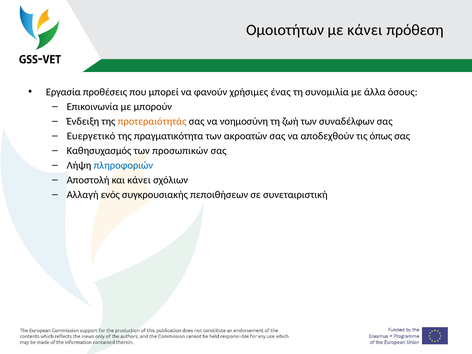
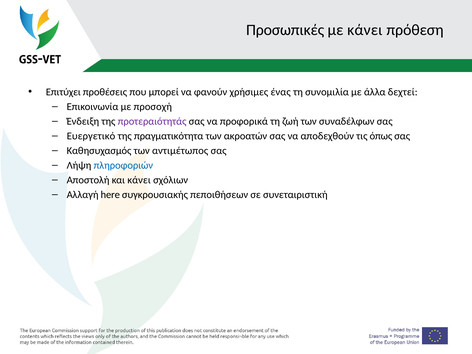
Ομοιοτήτων: Ομοιοτήτων -> Προσωπικές (285, 30)
Εργασία: Εργασία -> Επιτύχει (63, 92)
όσους: όσους -> δεχτεί (403, 92)
μπορούν: μπορούν -> προσοχή (153, 107)
προτεραιότητάς colour: orange -> purple (152, 121)
νοημοσύνη: νοημοσύνη -> προφορικά (244, 121)
προσωπικών: προσωπικών -> αντιμέτωπος (180, 151)
ενός: ενός -> here (110, 195)
